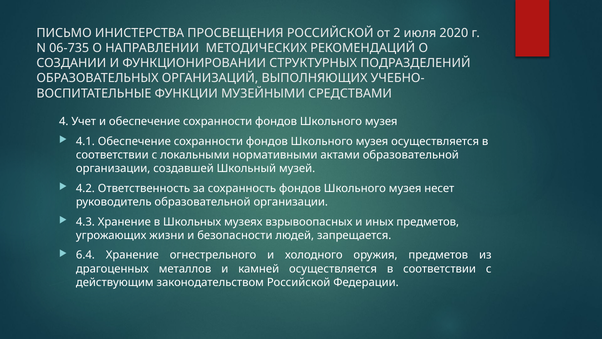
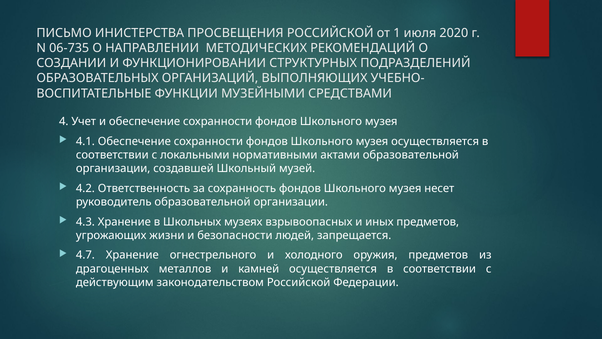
2: 2 -> 1 (397, 33)
6.4: 6.4 -> 4.7 (85, 255)
